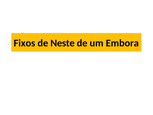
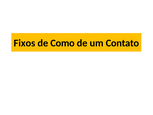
Neste: Neste -> Como (63, 43)
Embora: Embora -> Contato (122, 43)
